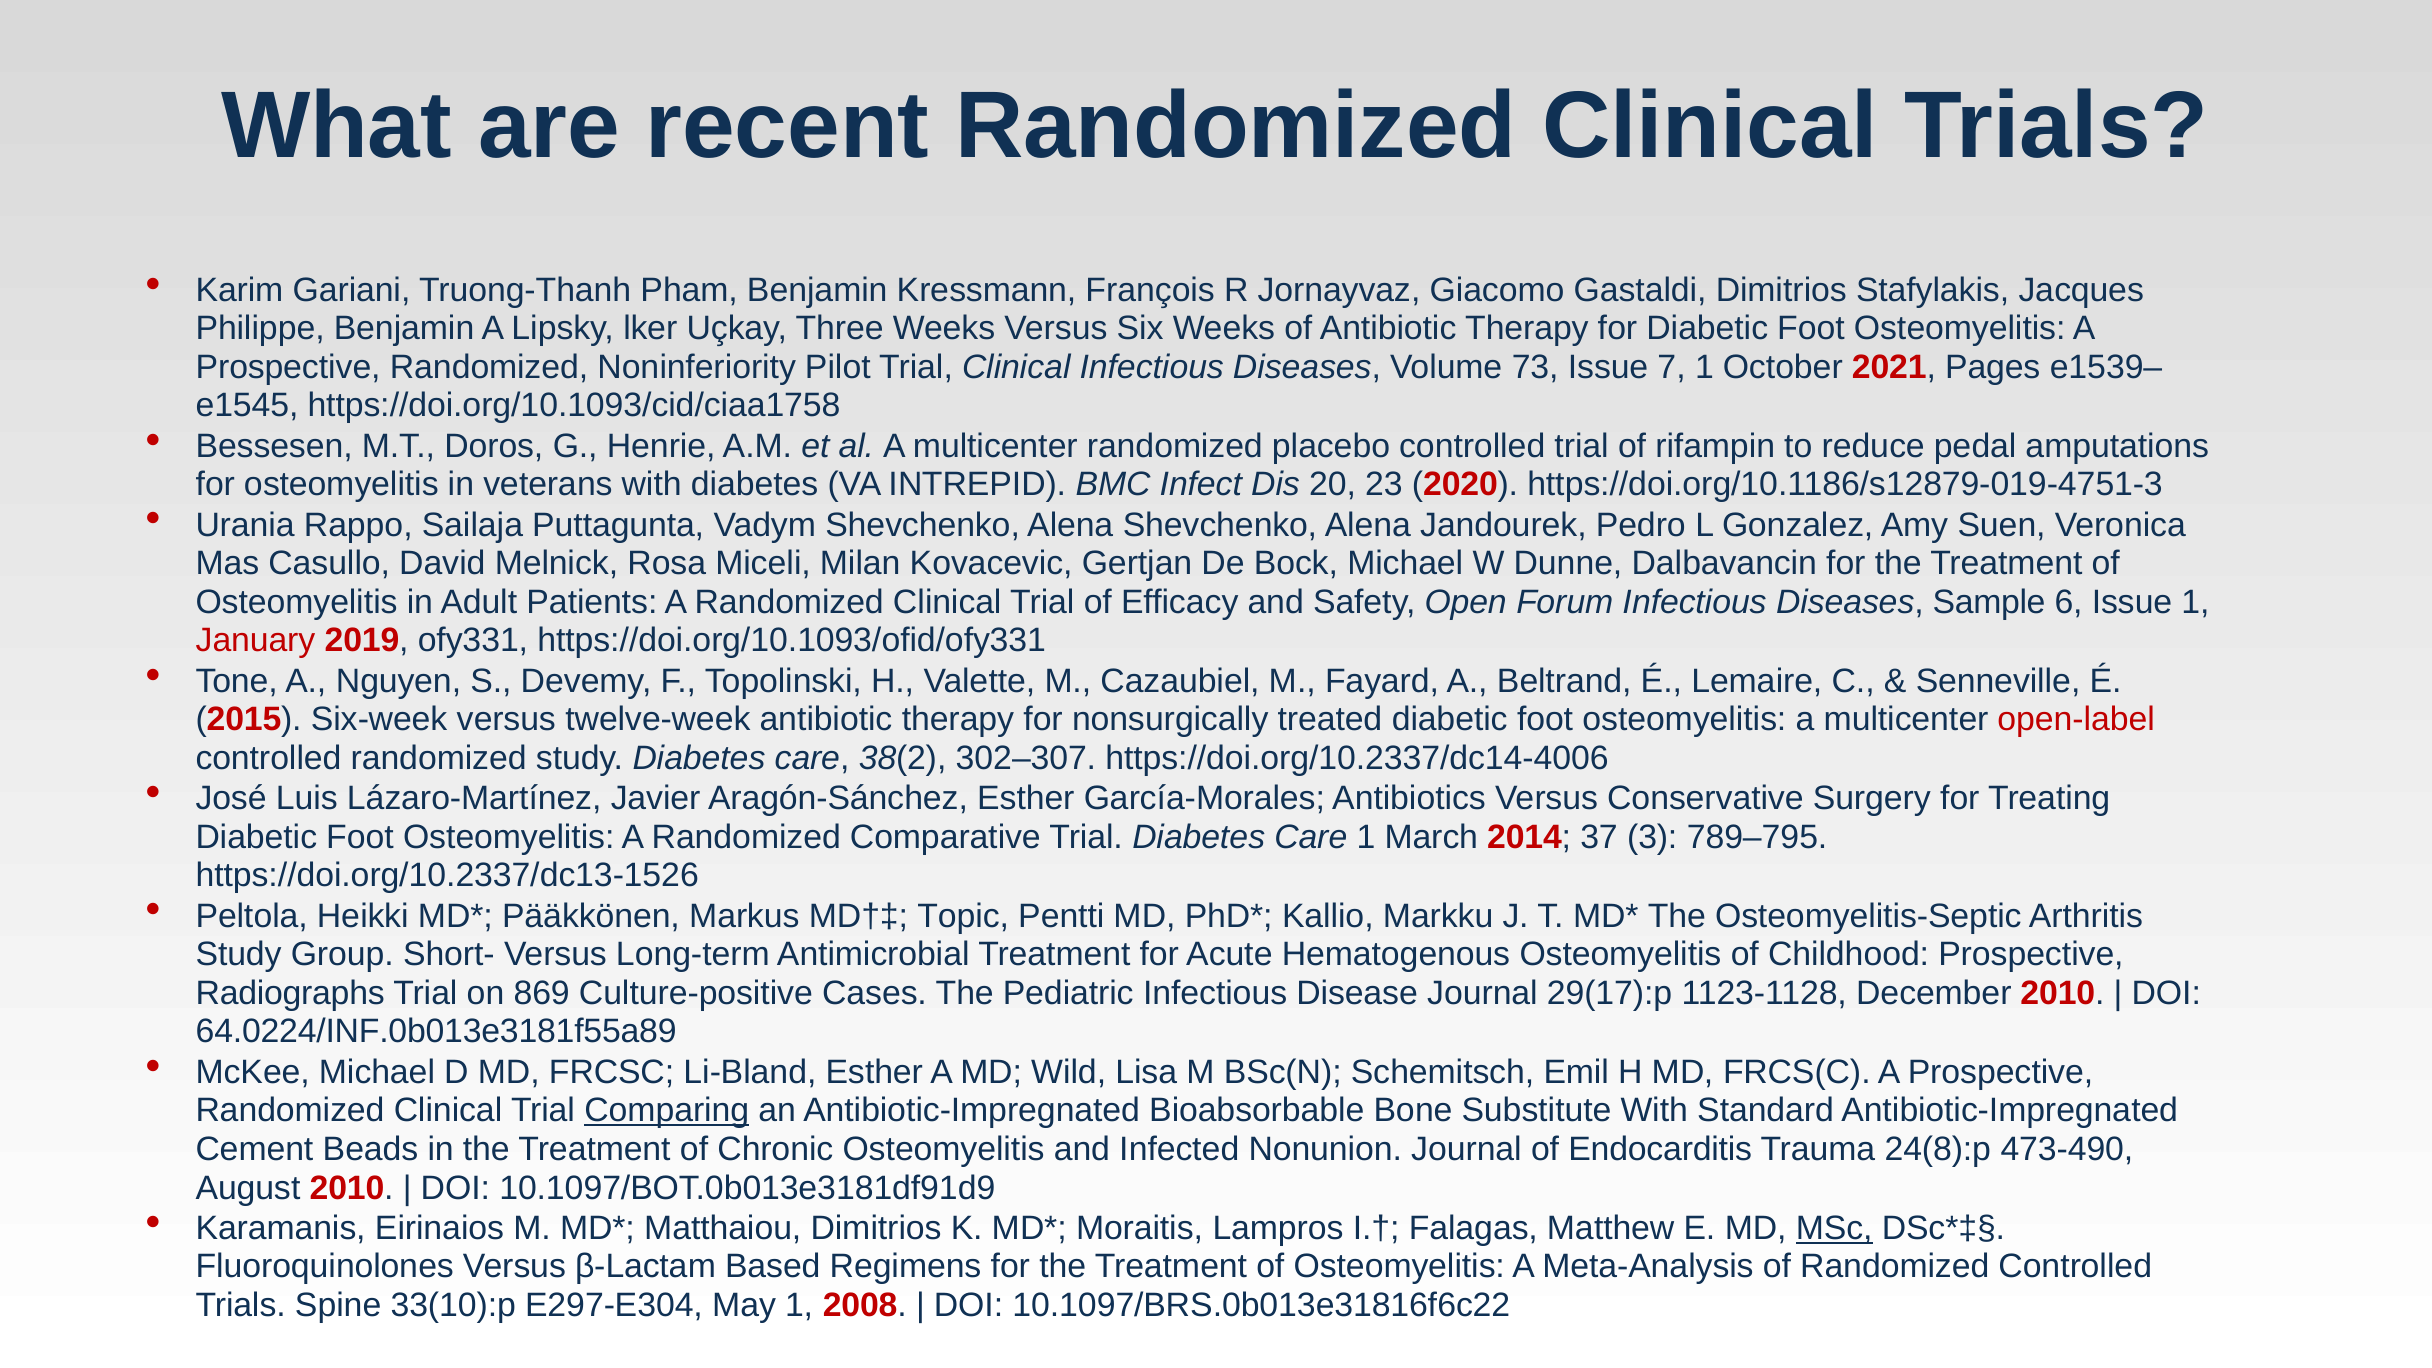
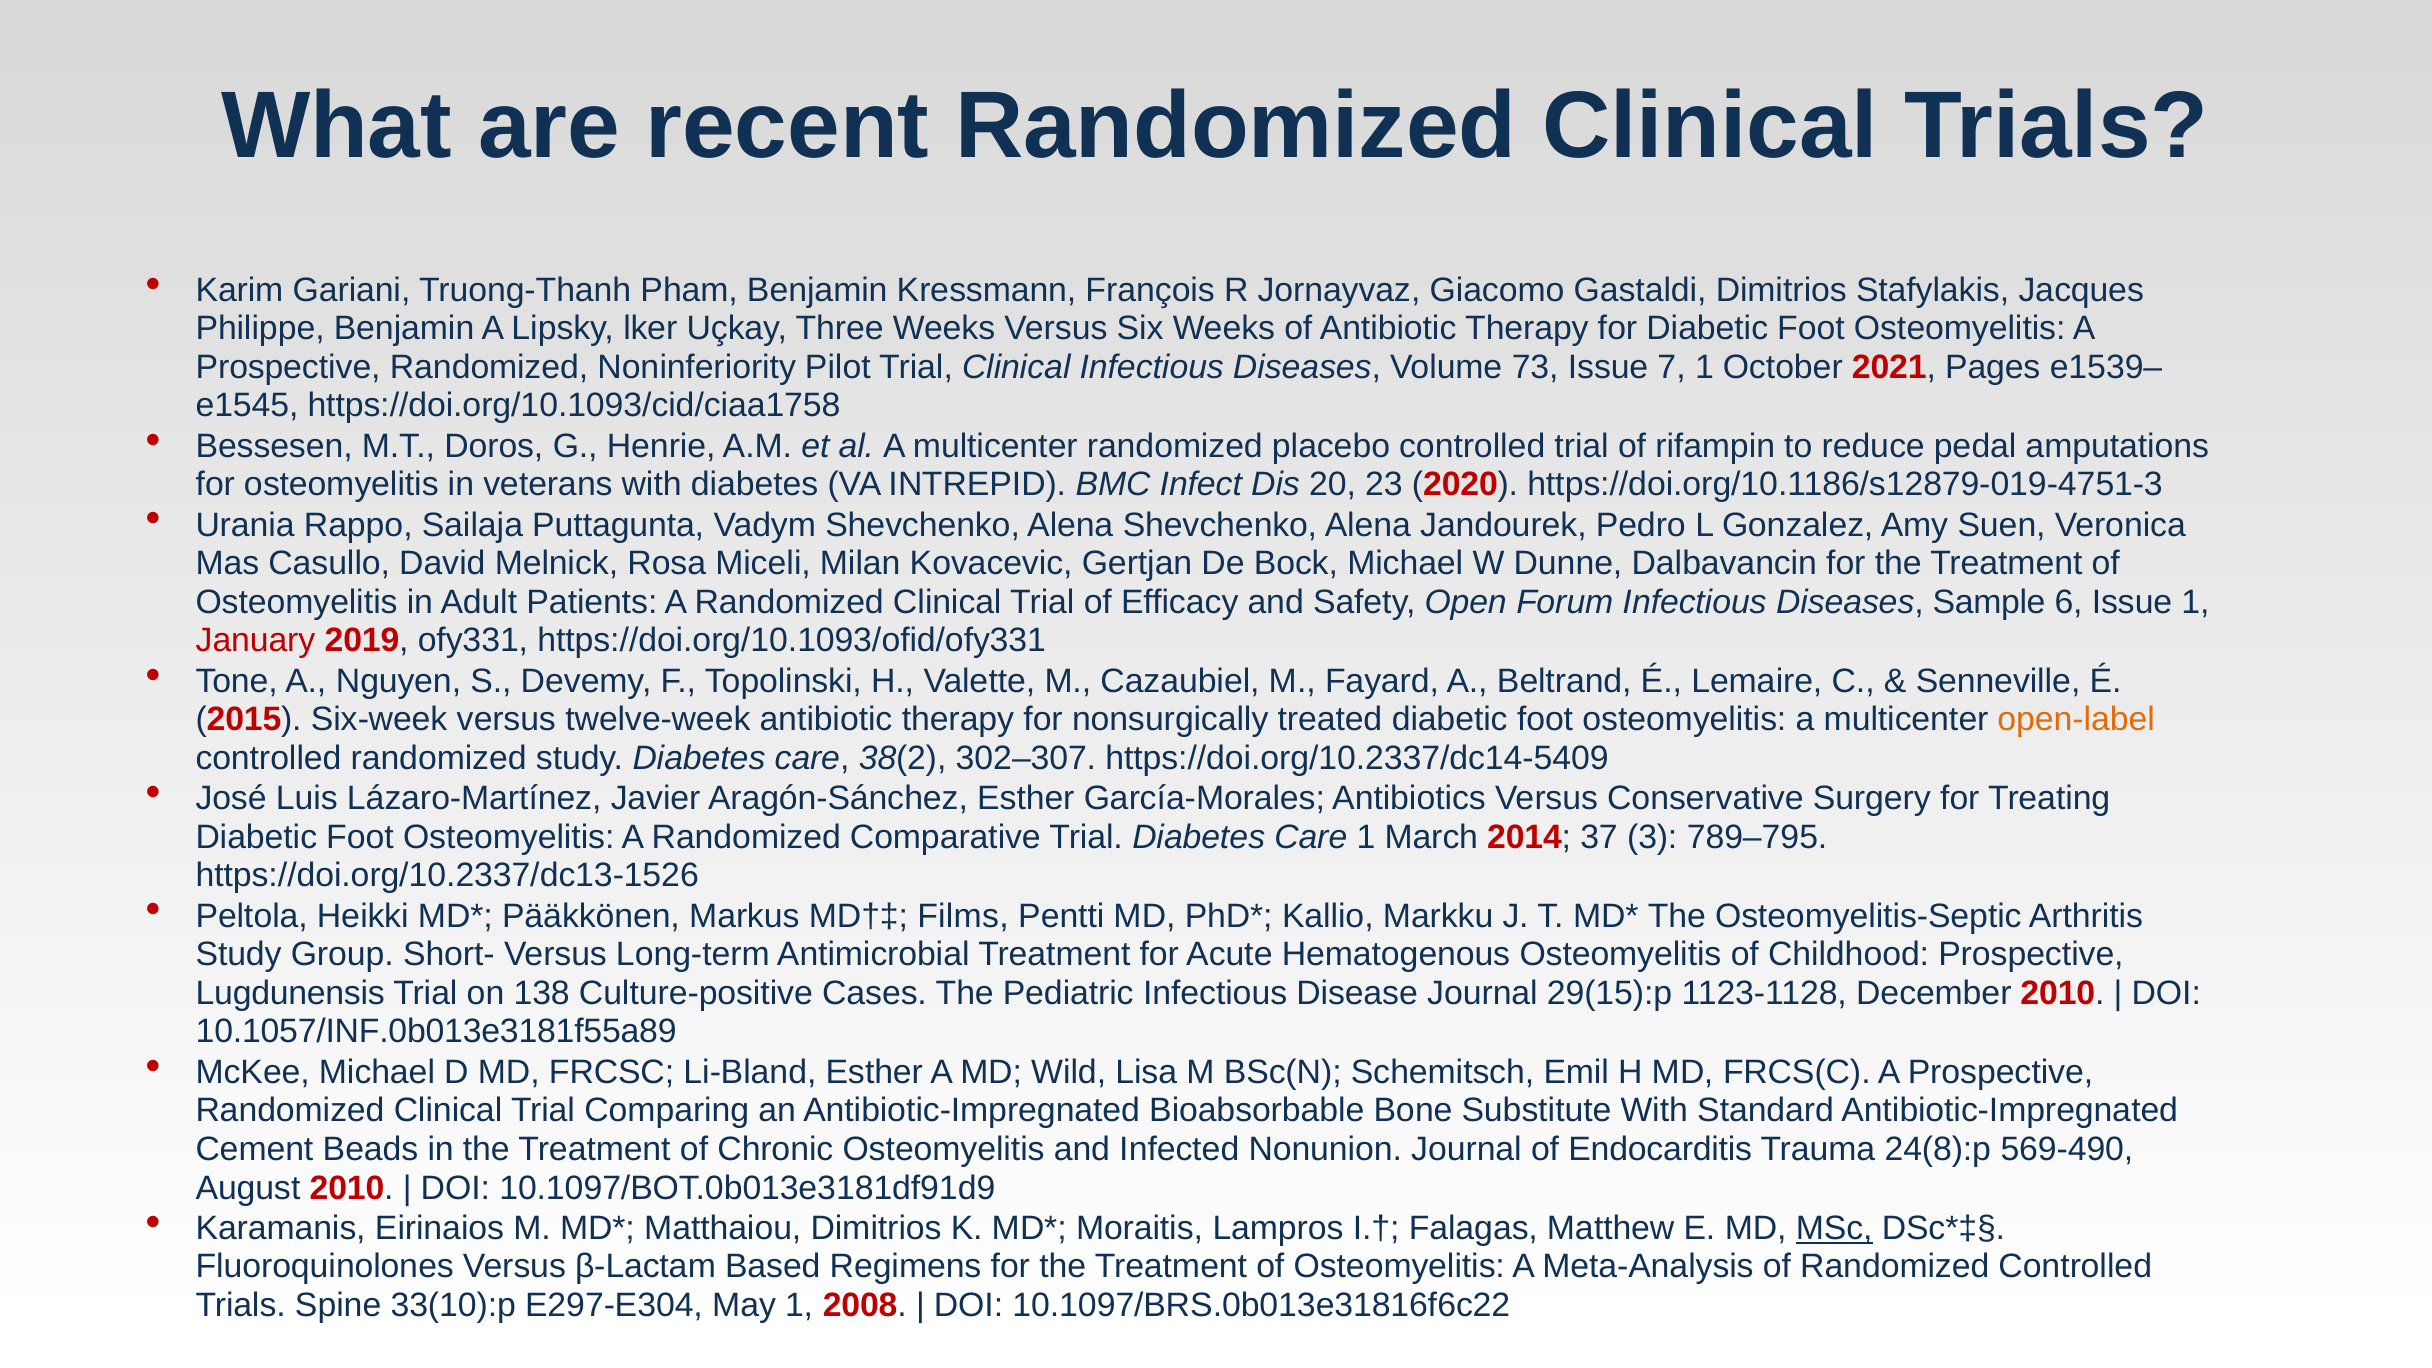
open-label colour: red -> orange (2076, 720)
https://doi.org/10.2337/dc14-4006: https://doi.org/10.2337/dc14-4006 -> https://doi.org/10.2337/dc14-5409 (1357, 758)
Topic: Topic -> Films (963, 916)
Radiographs: Radiographs -> Lugdunensis (290, 993)
869: 869 -> 138 (542, 993)
29(17):p: 29(17):p -> 29(15):p (1609, 993)
64.0224/INF.0b013e3181f55a89: 64.0224/INF.0b013e3181f55a89 -> 10.1057/INF.0b013e3181f55a89 (436, 1032)
Comparing underline: present -> none (667, 1111)
473-490: 473-490 -> 569-490 (2067, 1149)
